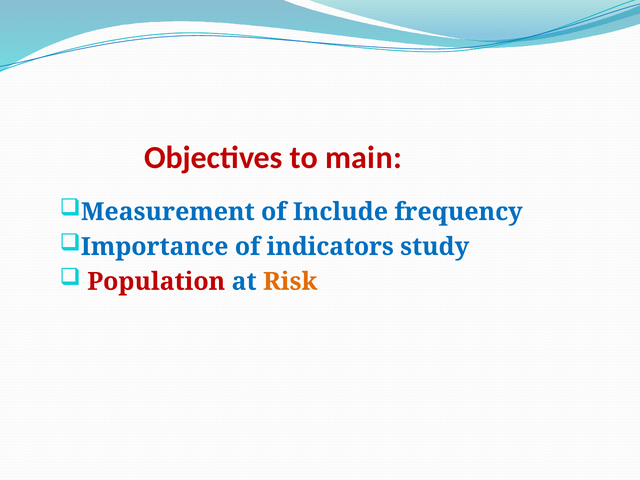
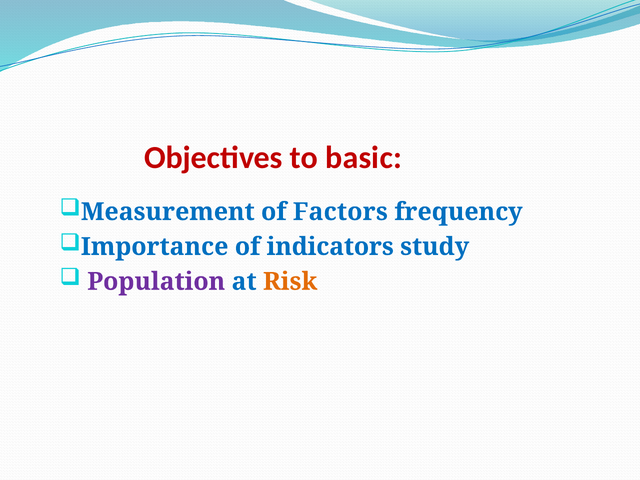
main: main -> basic (364, 158)
Include: Include -> Factors (340, 212)
Population colour: red -> purple (156, 282)
